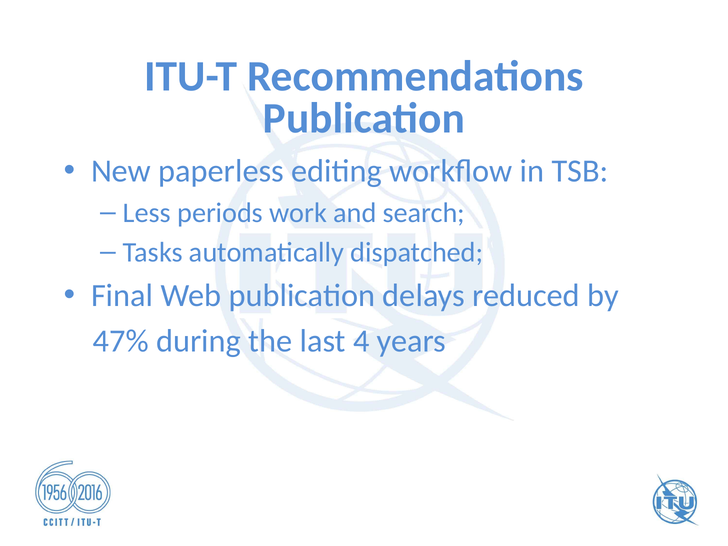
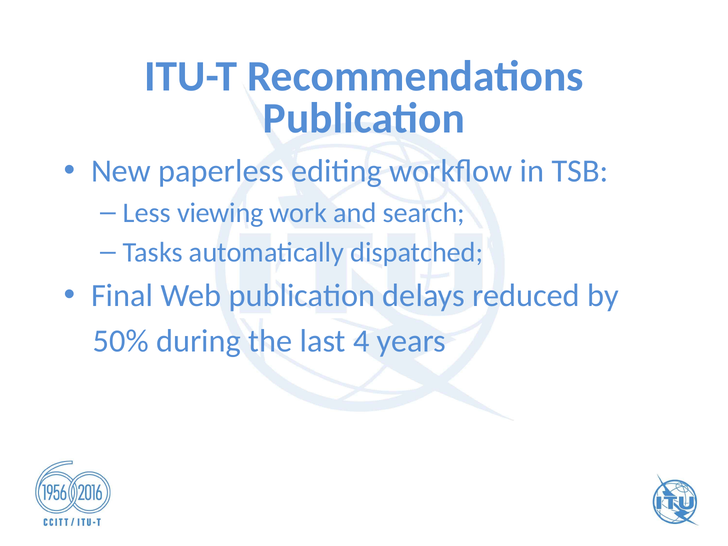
periods: periods -> viewing (220, 213)
47%: 47% -> 50% (121, 341)
